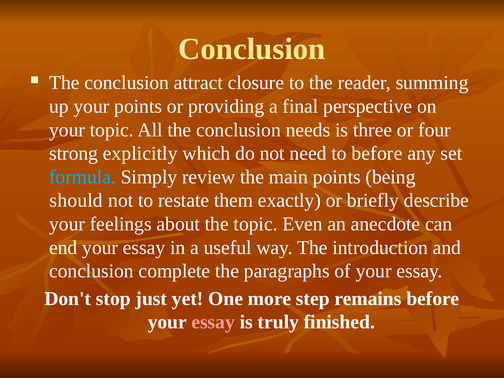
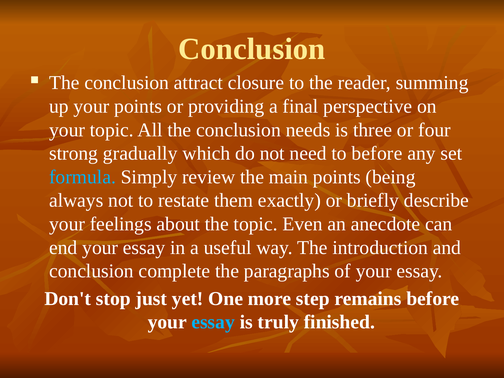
explicitly: explicitly -> gradually (140, 153)
should: should -> always (76, 201)
essay colour: pink -> light blue (213, 322)
